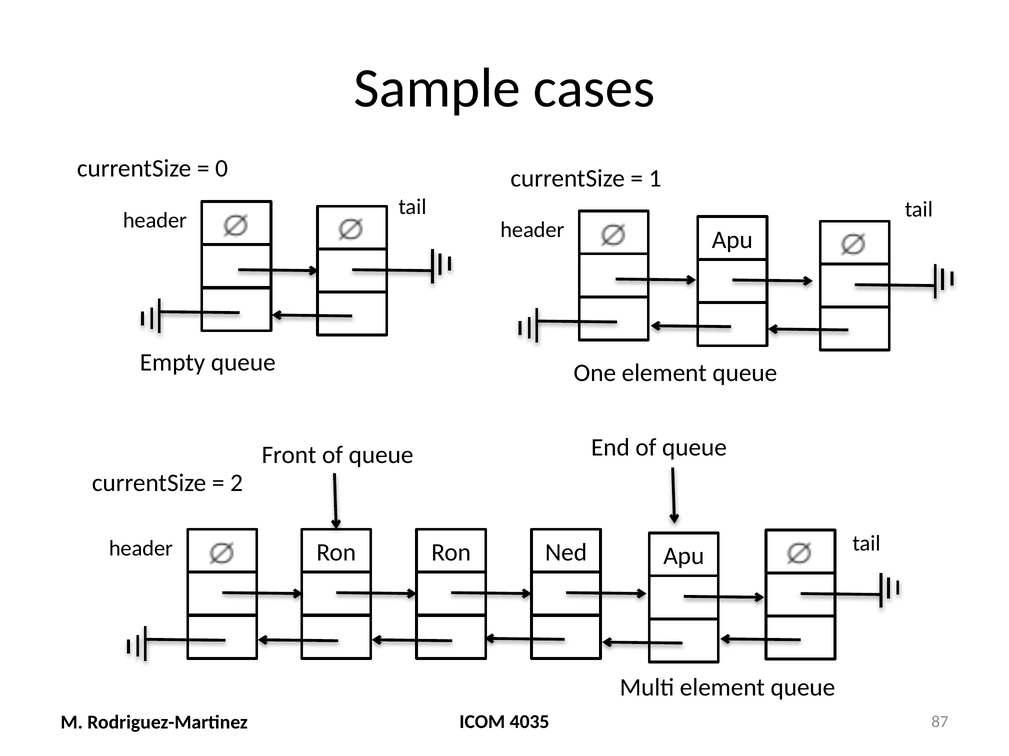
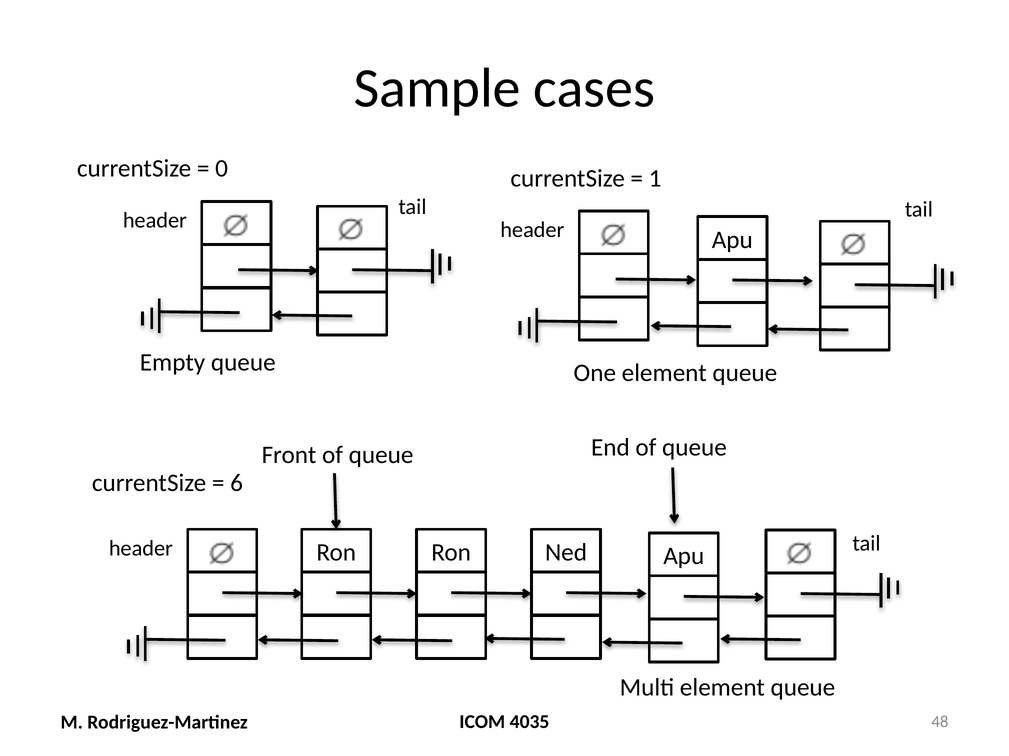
2: 2 -> 6 (237, 483)
87: 87 -> 48 (940, 723)
